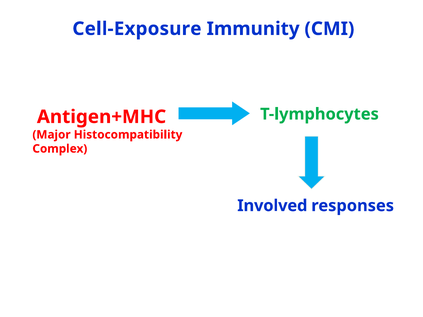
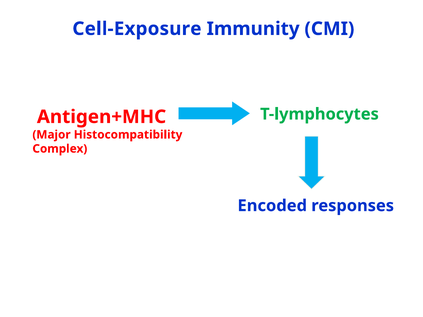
Involved: Involved -> Encoded (272, 206)
